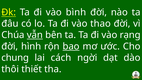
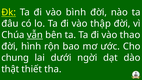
thao: thao -> thập (101, 24)
rạng: rạng -> thao (130, 35)
bao underline: present -> none (71, 46)
cách: cách -> dưới (61, 58)
thôi: thôi -> thật (10, 69)
